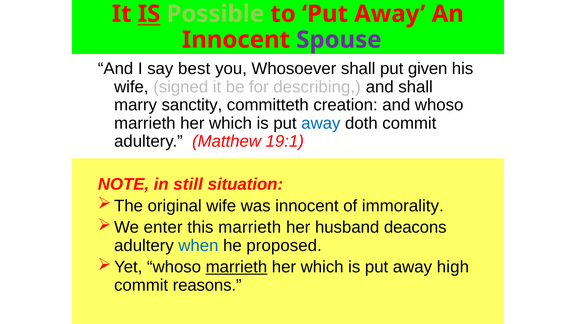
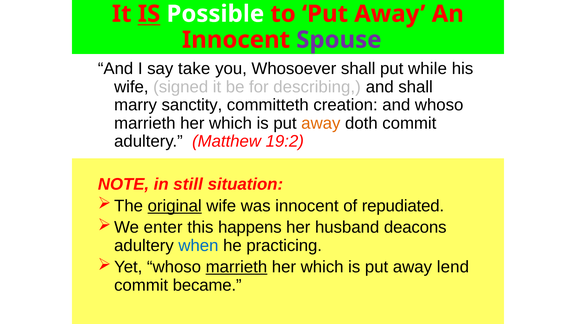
Possible colour: light green -> white (215, 14)
best: best -> take (194, 69)
given: given -> while (427, 69)
away colour: blue -> orange (321, 123)
19:1: 19:1 -> 19:2 (285, 141)
original underline: none -> present (175, 206)
immorality: immorality -> repudiated (403, 206)
this marrieth: marrieth -> happens (250, 227)
proposed: proposed -> practicing (284, 246)
high: high -> lend (453, 267)
reasons: reasons -> became (207, 285)
